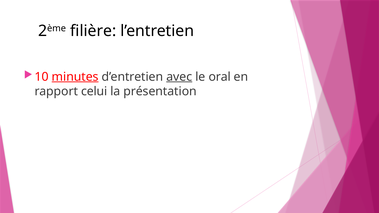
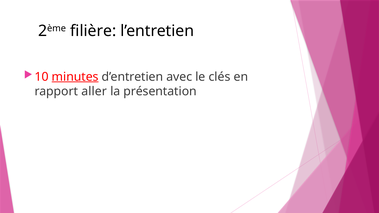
avec underline: present -> none (179, 77)
oral: oral -> clés (220, 77)
celui: celui -> aller (94, 91)
